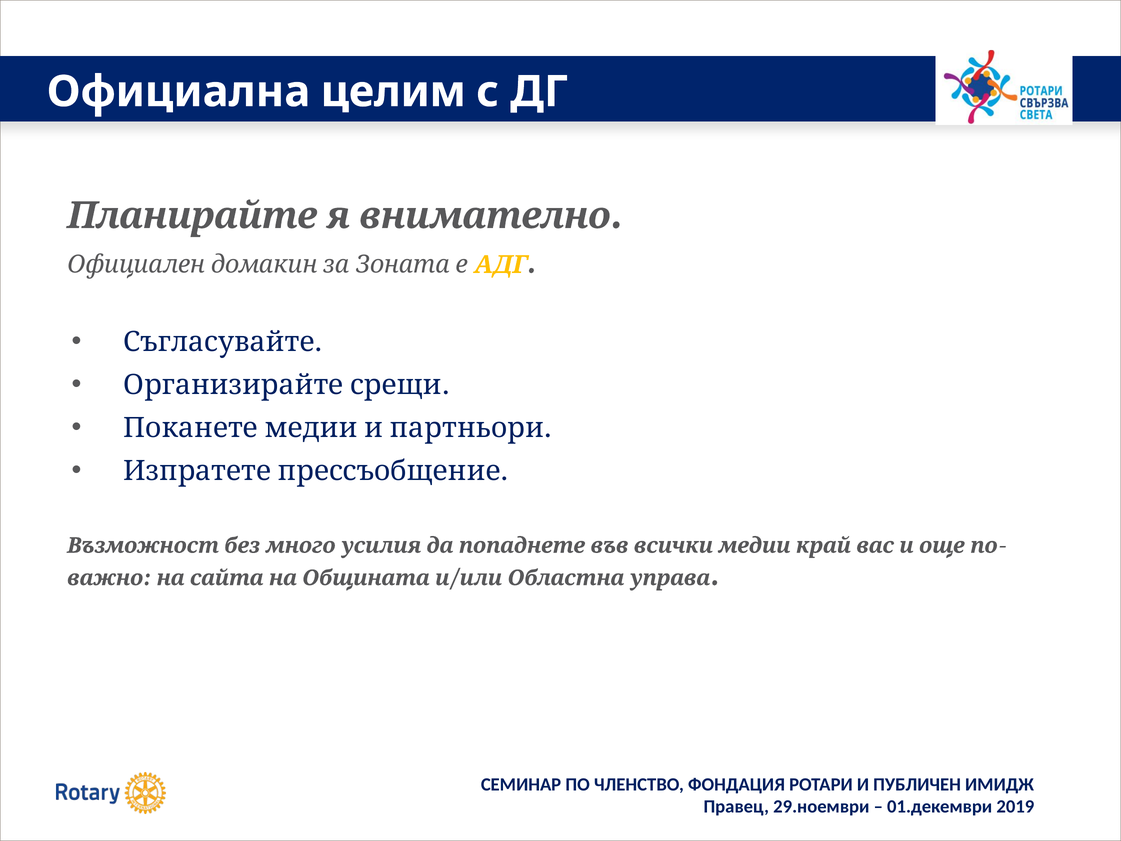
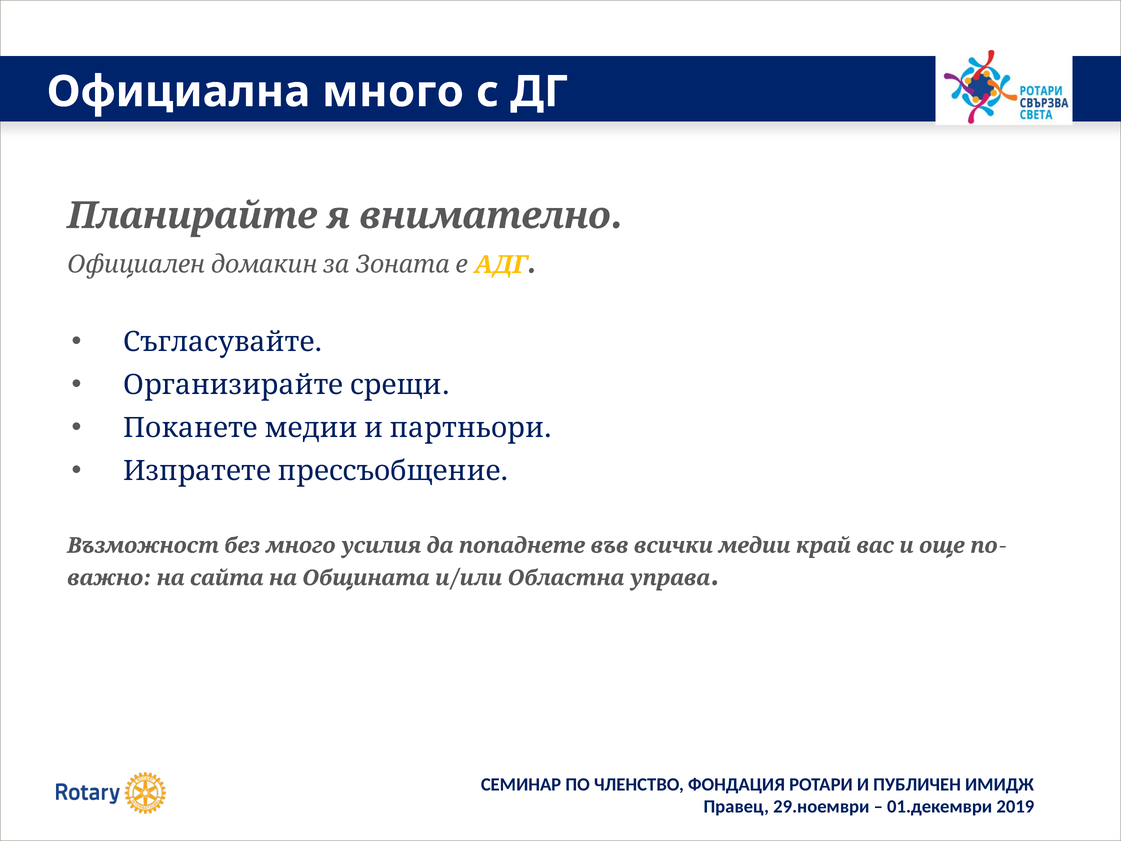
Официална целим: целим -> много (393, 92)
